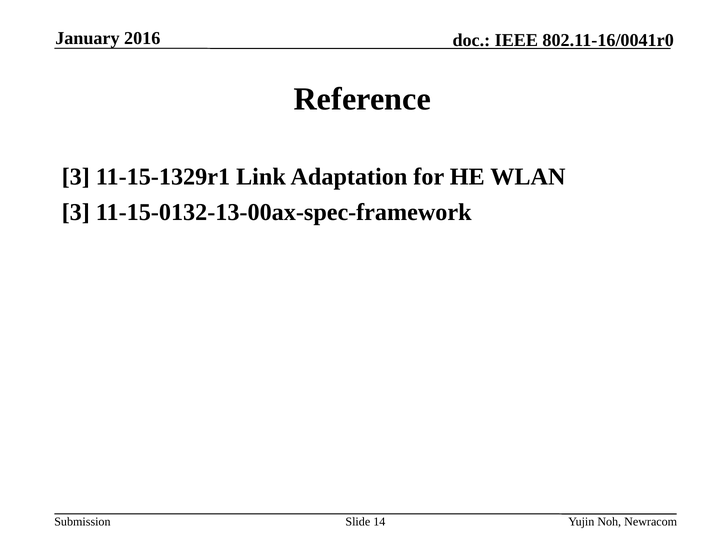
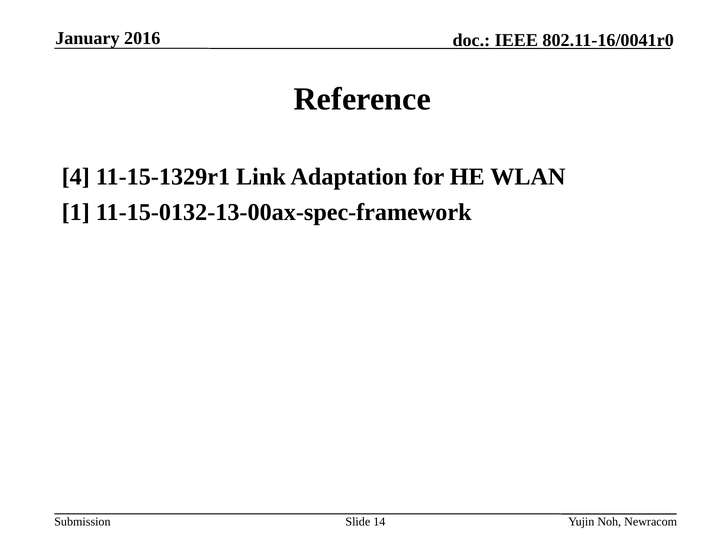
3: 3 -> 4 (76, 177)
3: 3 -> 1 (76, 212)
